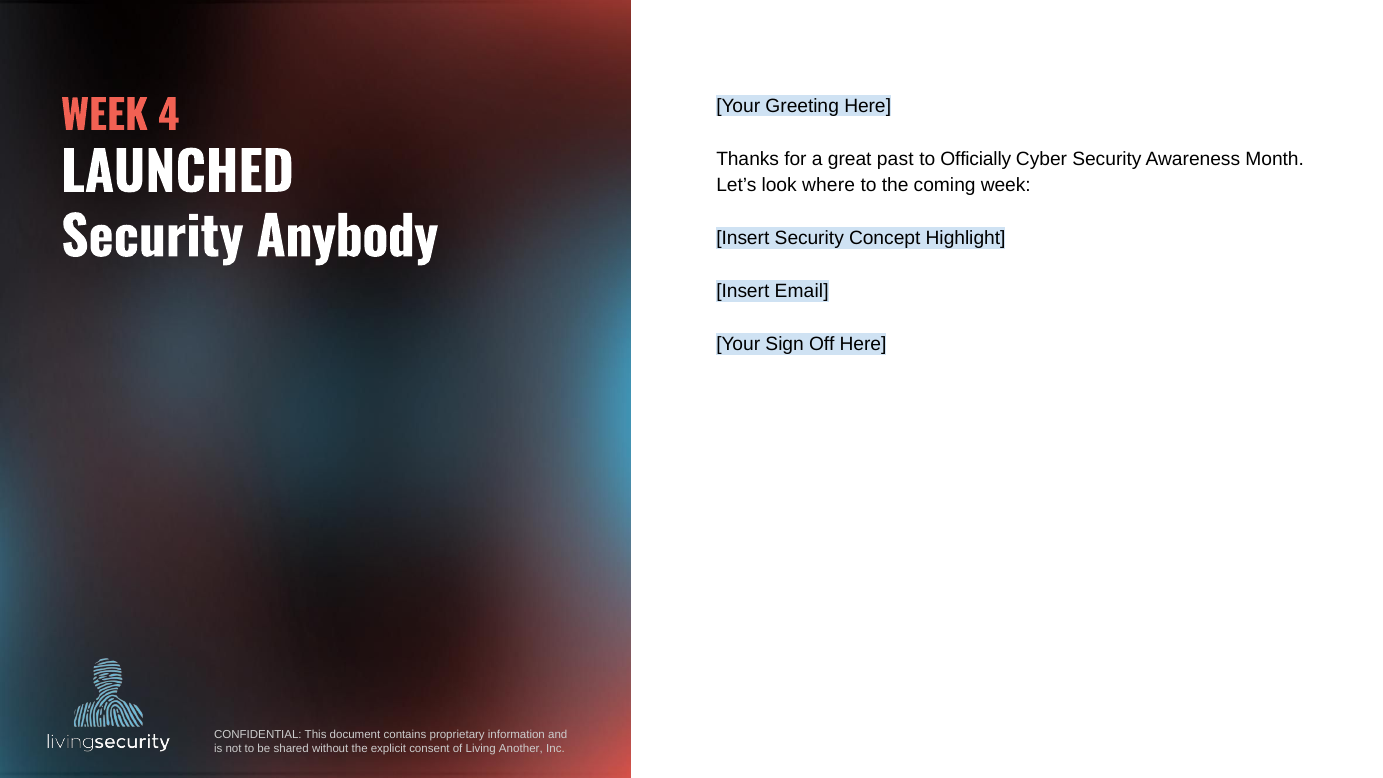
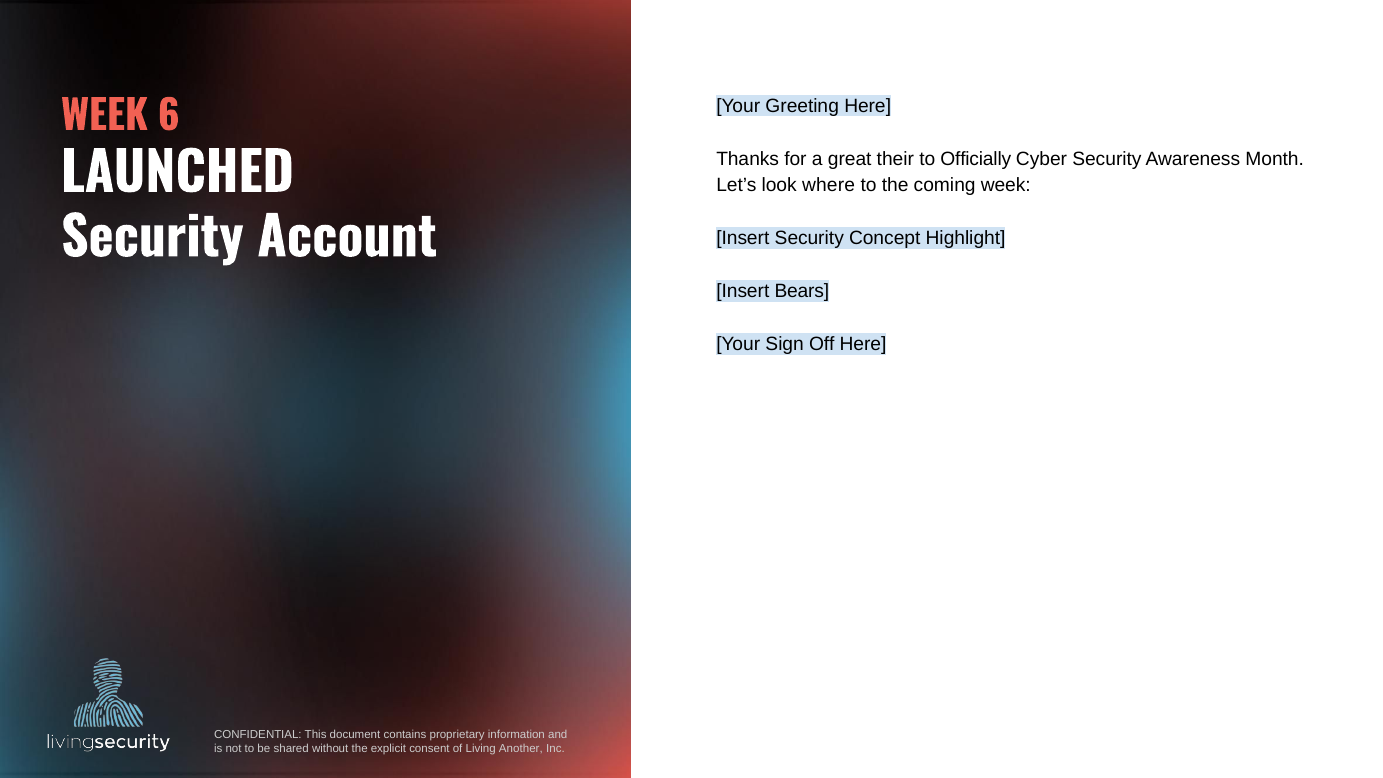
4: 4 -> 6 (169, 117)
past: past -> their (895, 159)
Anybody: Anybody -> Account (347, 239)
Email: Email -> Bears (802, 291)
